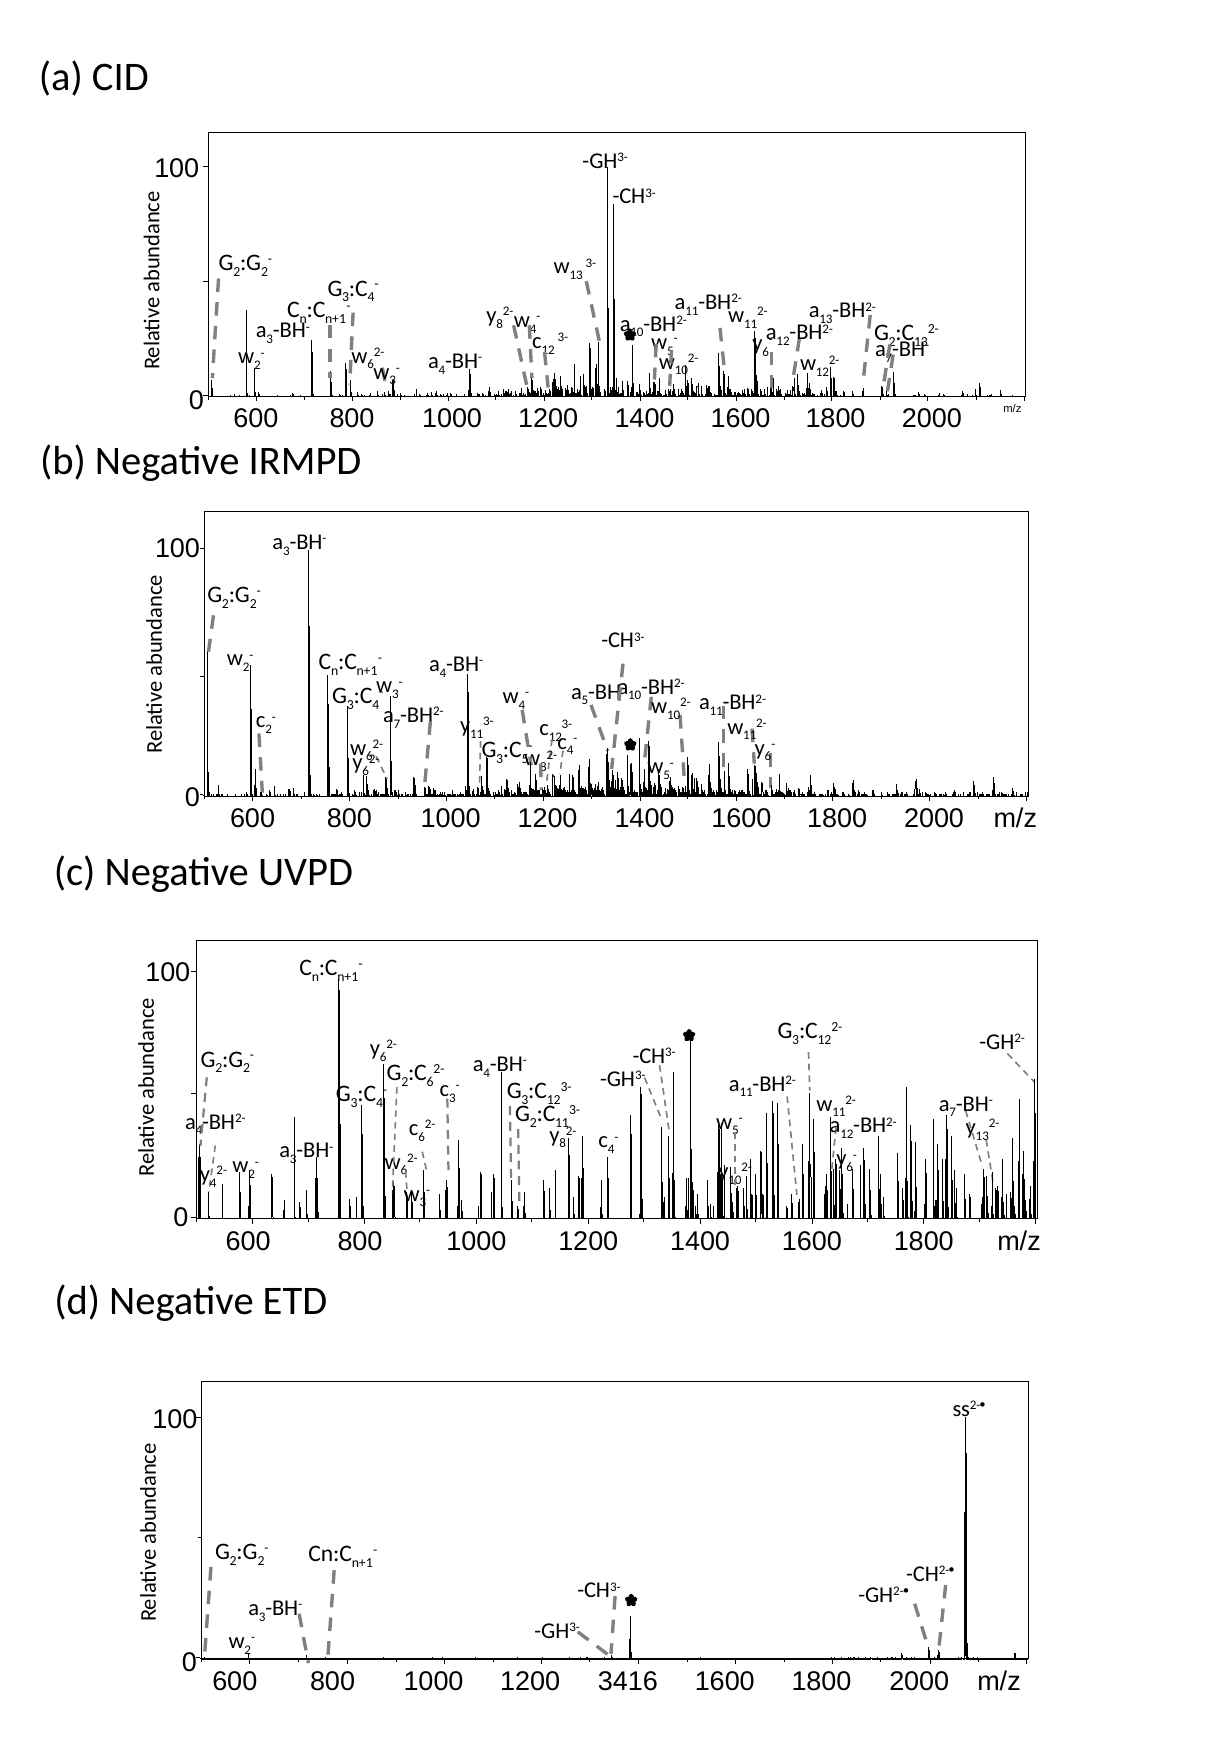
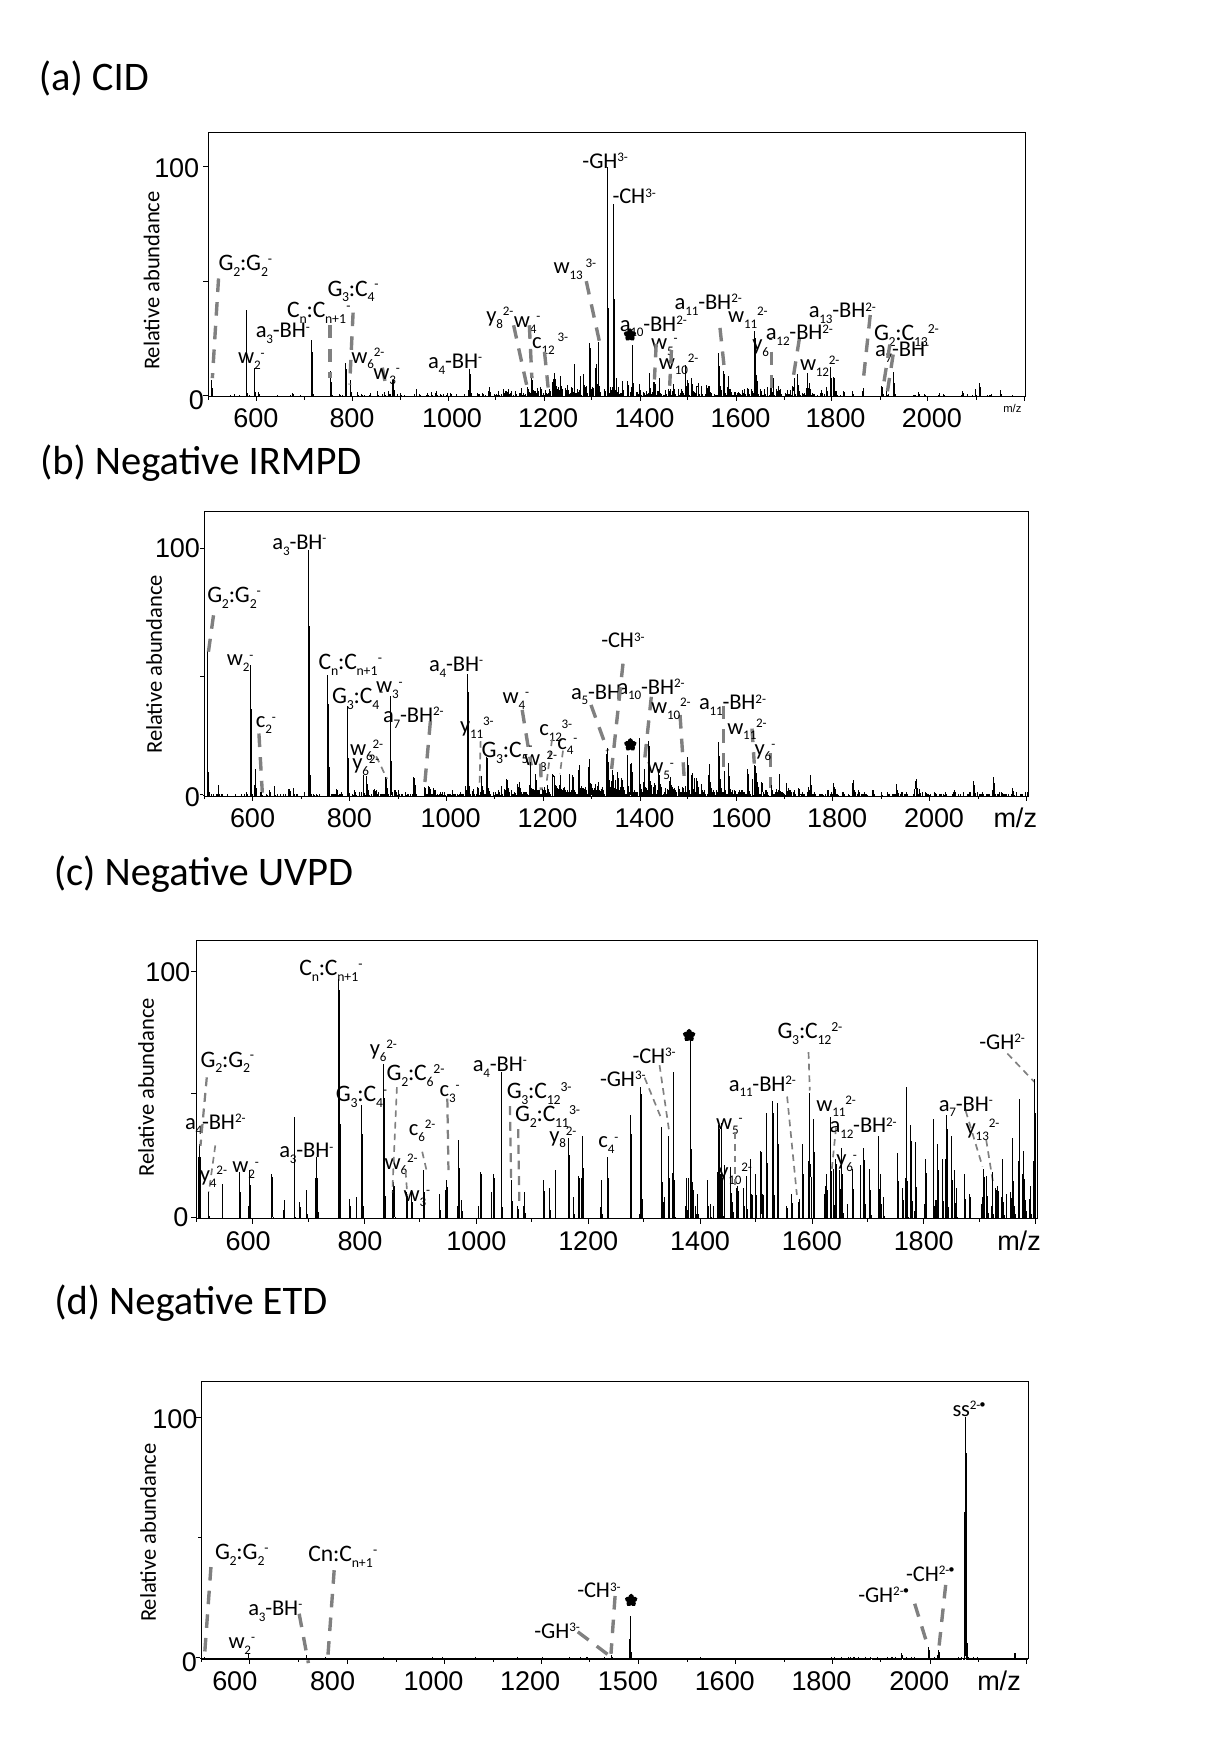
3416: 3416 -> 1500 (628, 1682)
